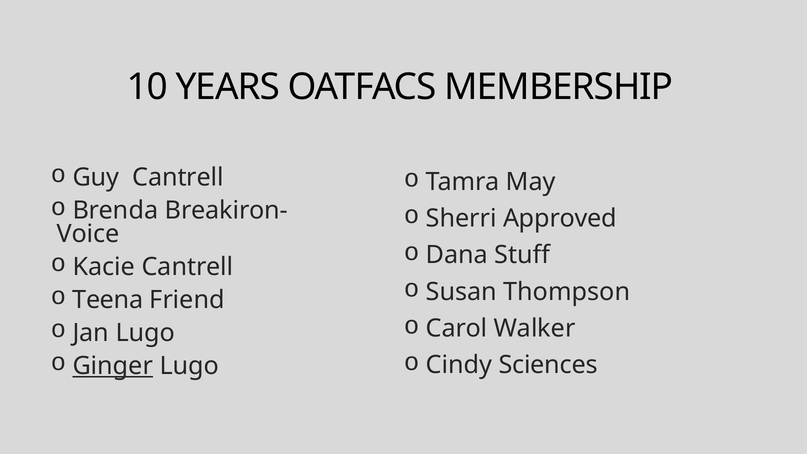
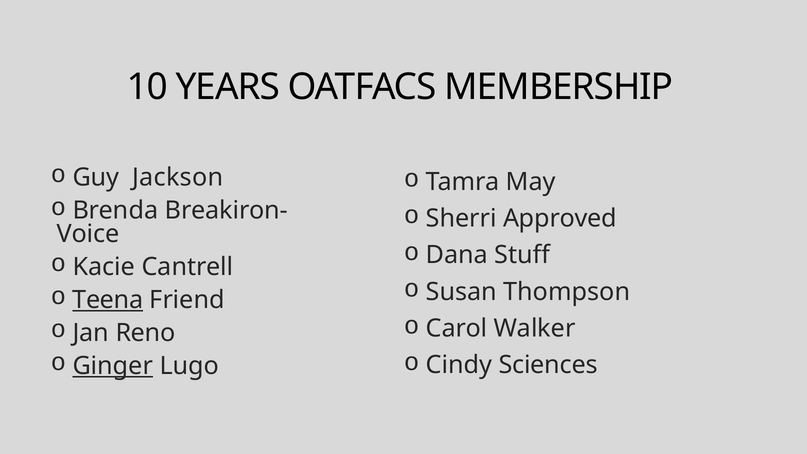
Guy Cantrell: Cantrell -> Jackson (178, 177)
Teena underline: none -> present (108, 300)
Jan Lugo: Lugo -> Reno (146, 333)
